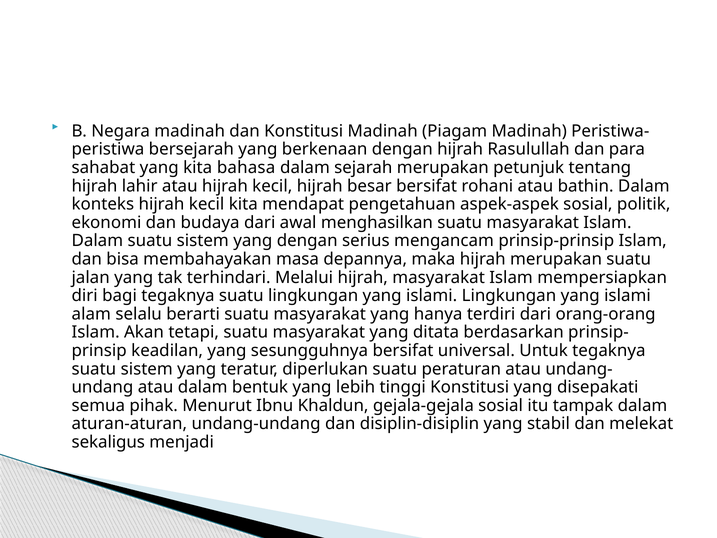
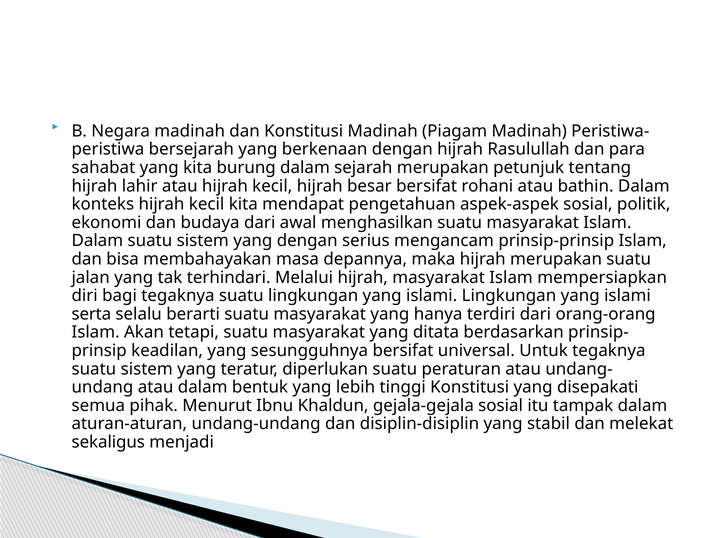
bahasa: bahasa -> burung (246, 168)
alam: alam -> serta (91, 314)
